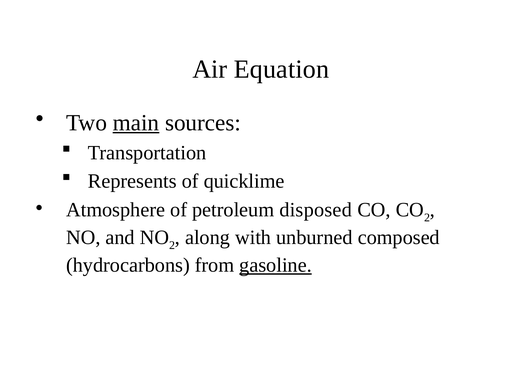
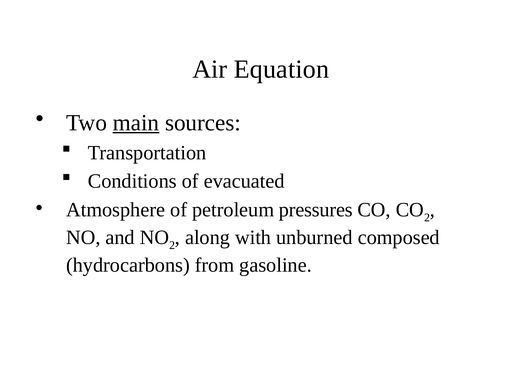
Represents: Represents -> Conditions (132, 181)
quicklime: quicklime -> evacuated (244, 181)
disposed: disposed -> pressures (316, 209)
gasoline underline: present -> none (276, 265)
